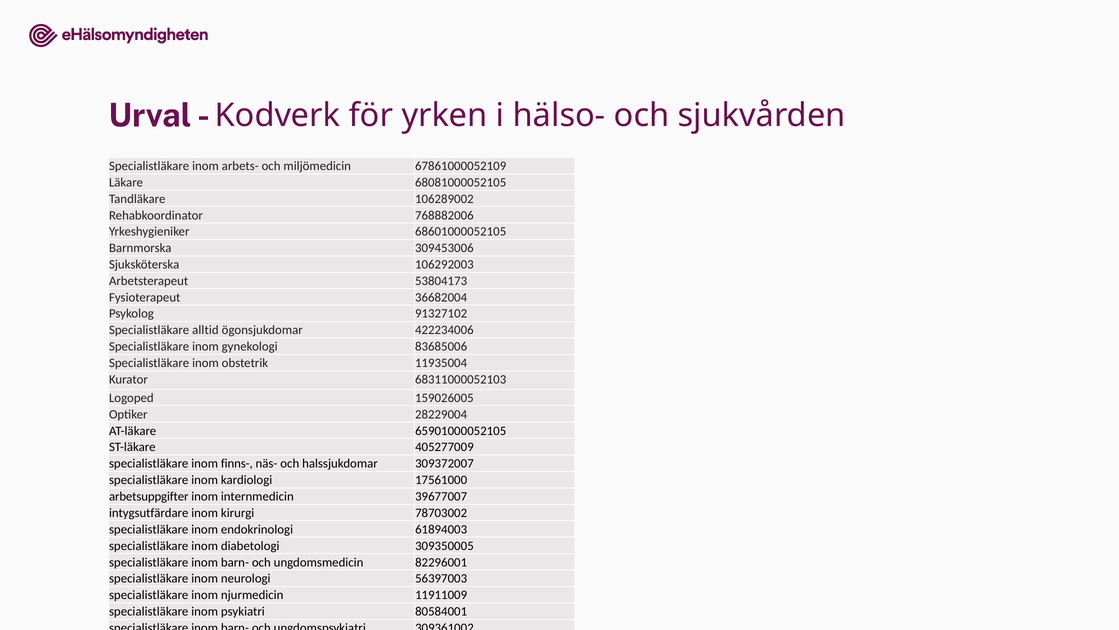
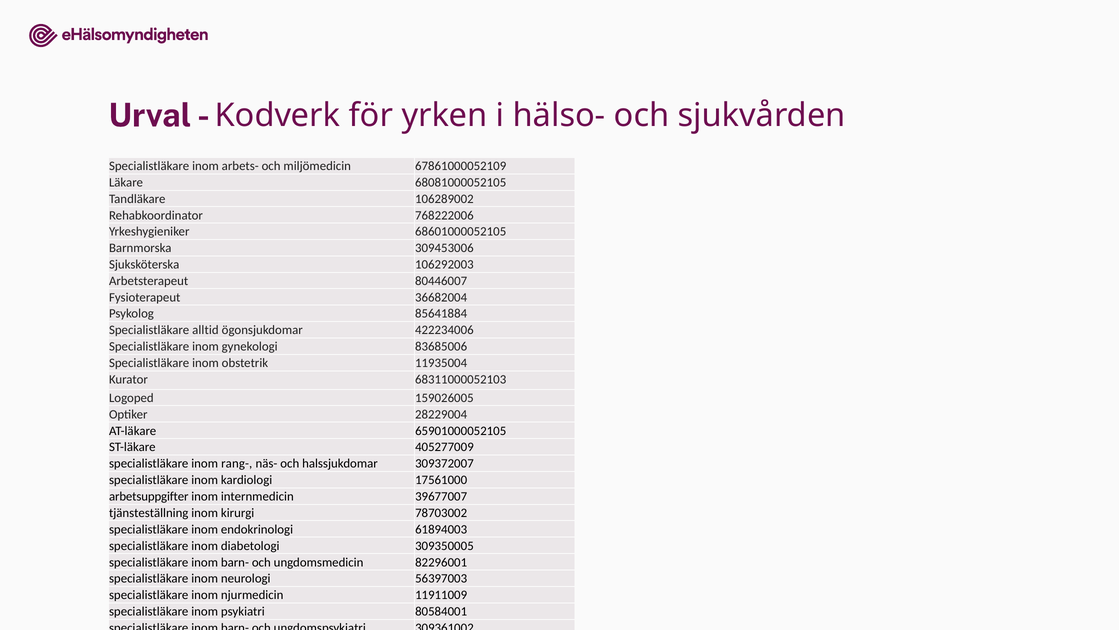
768882006: 768882006 -> 768222006 (444, 215)
53804173: 53804173 -> 80446007 (441, 281)
91327102: 91327102 -> 85641884 (441, 313)
finns-: finns- -> rang- (237, 463)
intygsutfärdare: intygsutfärdare -> tjänsteställning (149, 512)
